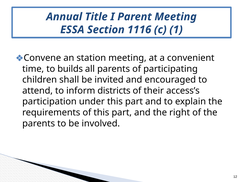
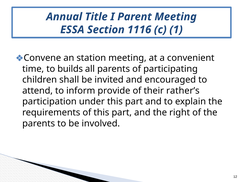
districts: districts -> provide (114, 91)
access’s: access’s -> rather’s (183, 91)
